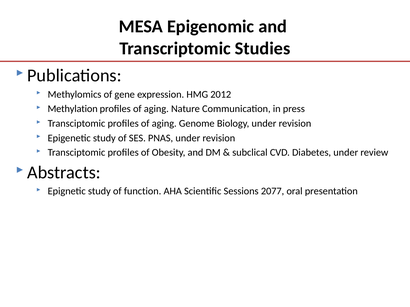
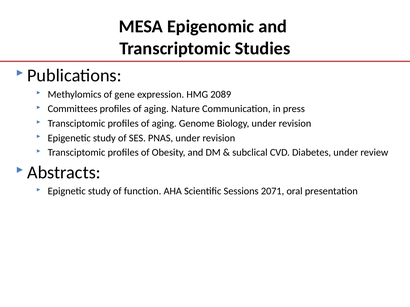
2012: 2012 -> 2089 (221, 95)
Methylation: Methylation -> Committees (73, 109)
2077: 2077 -> 2071 (273, 192)
